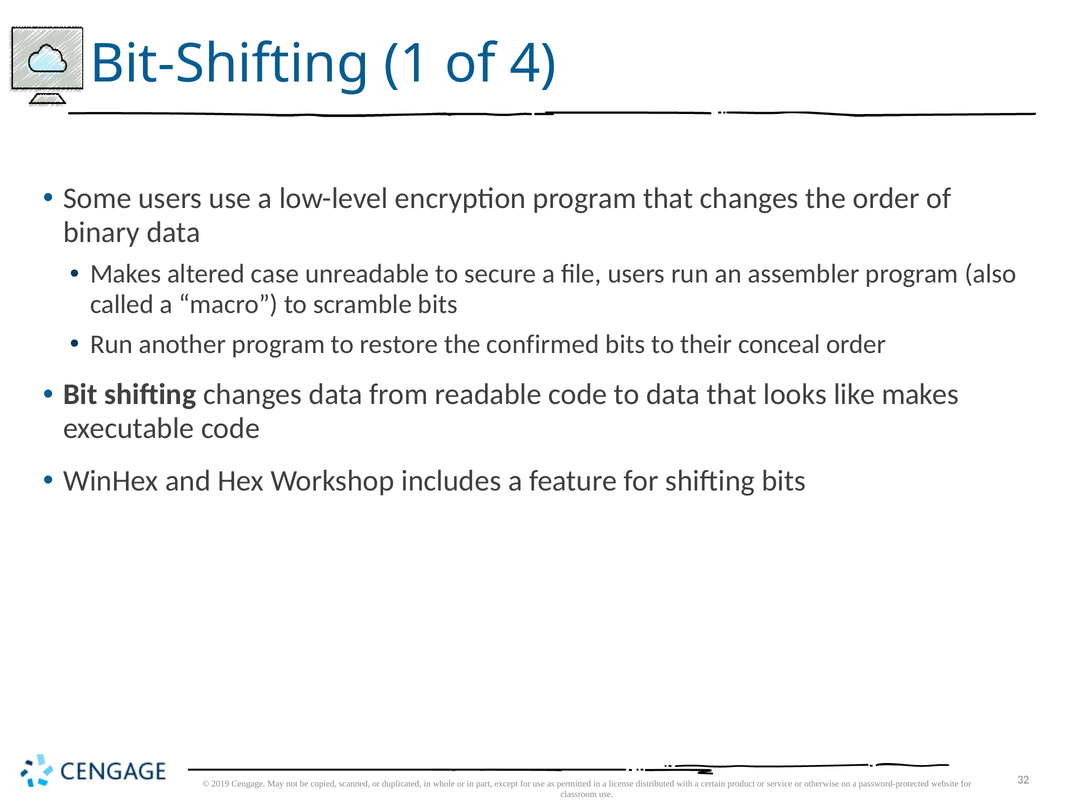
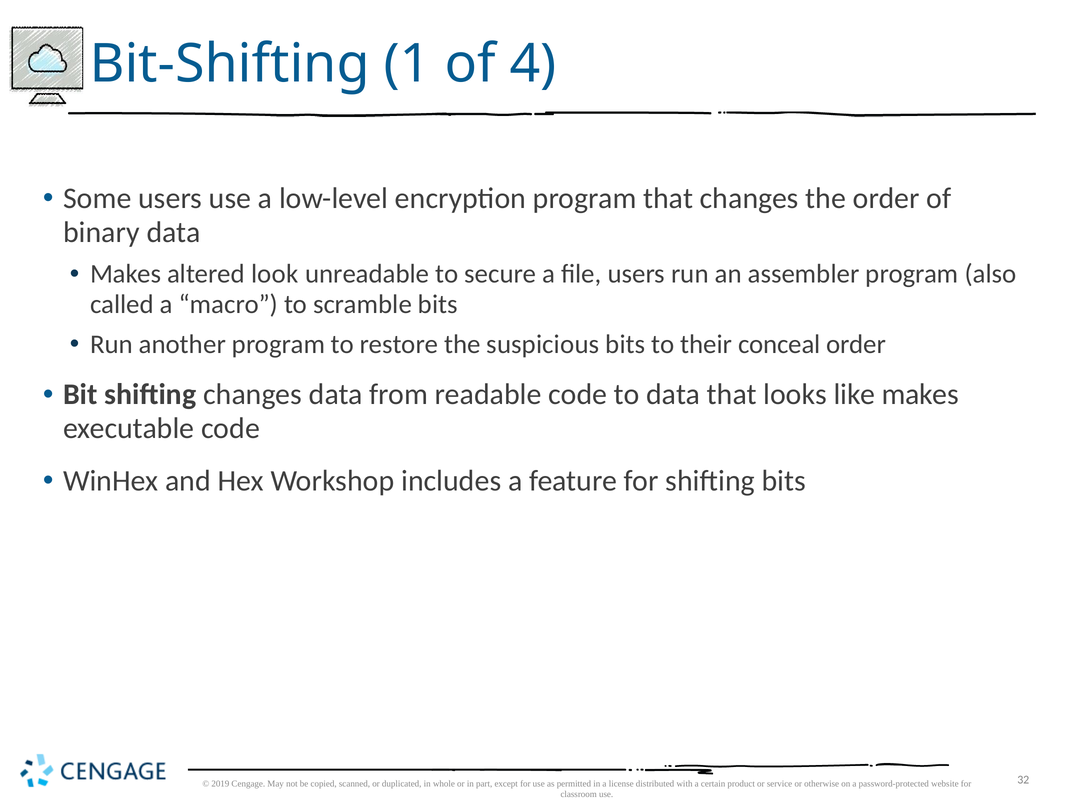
case: case -> look (275, 274)
confirmed: confirmed -> suspicious (543, 344)
